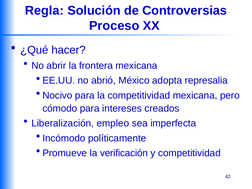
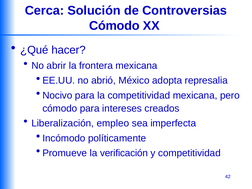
Regla: Regla -> Cerca (44, 11)
Proceso: Proceso -> Cómodo (114, 26)
